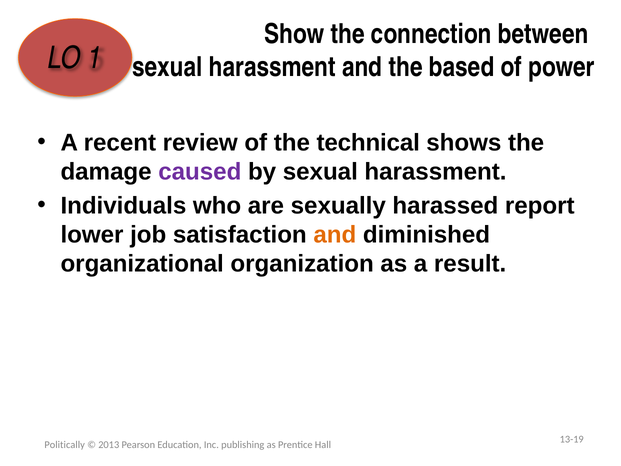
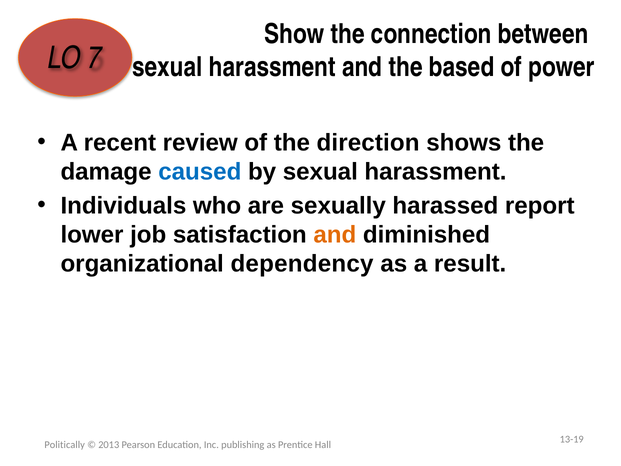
1: 1 -> 7 (94, 58)
technical: technical -> direction (368, 143)
caused colour: purple -> blue (200, 172)
organization: organization -> dependency (302, 264)
